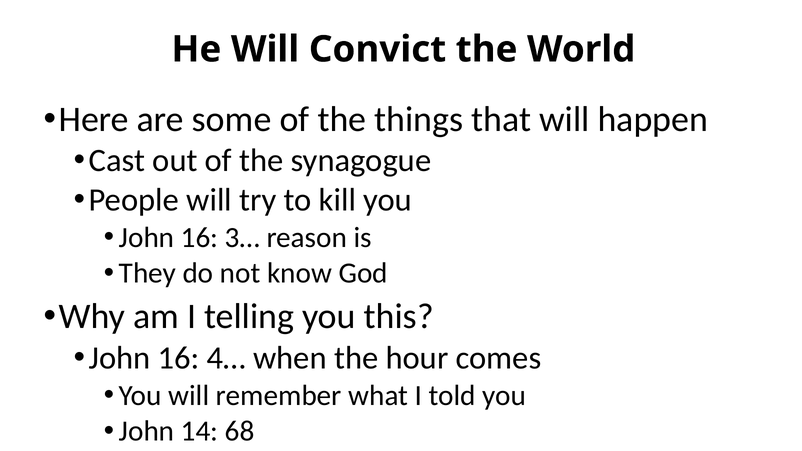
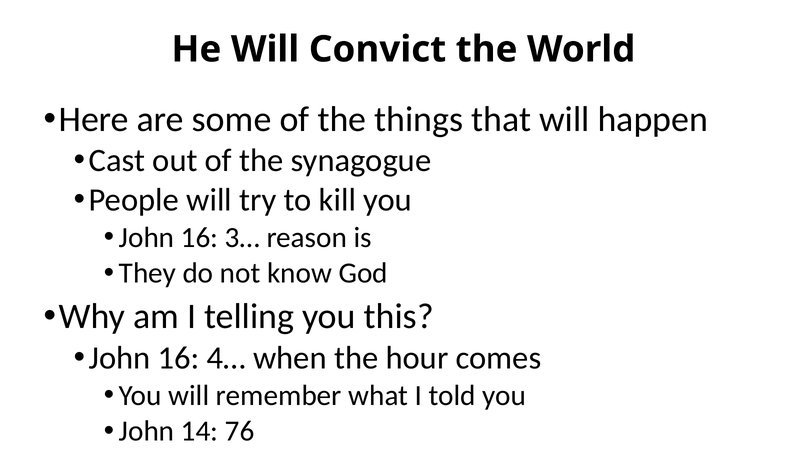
68: 68 -> 76 (240, 431)
